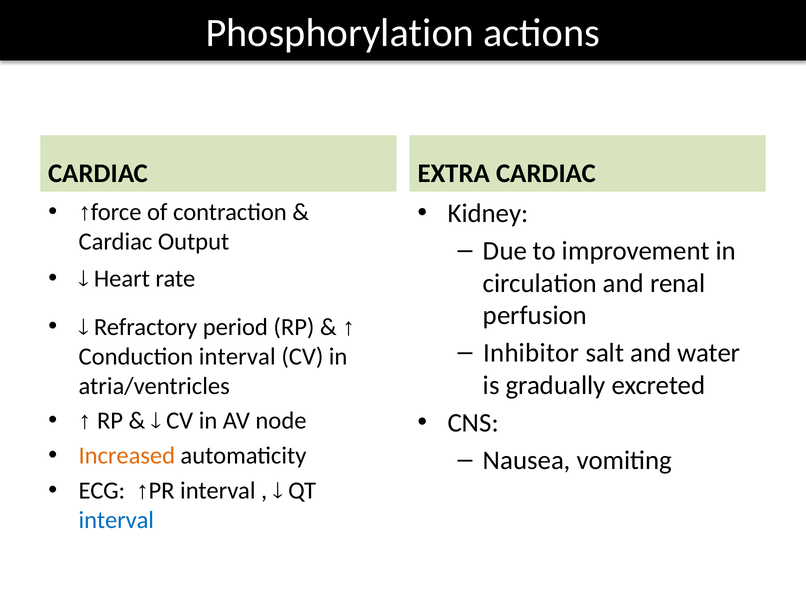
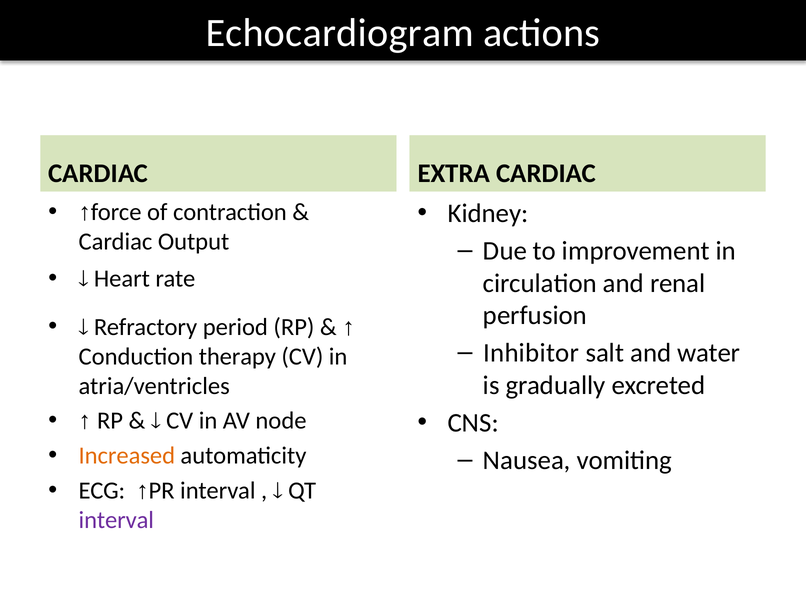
Phosphorylation: Phosphorylation -> Echocardiogram (340, 33)
Conduction interval: interval -> therapy (237, 357)
interval colour: blue -> purple (116, 521)
